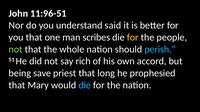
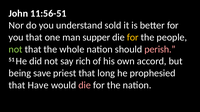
11:96-51: 11:96-51 -> 11:56-51 (48, 13)
said: said -> sold (113, 25)
scribes: scribes -> supper (96, 37)
perish colour: light blue -> pink (160, 49)
Mary: Mary -> Have (38, 85)
die colour: light blue -> pink (85, 85)
